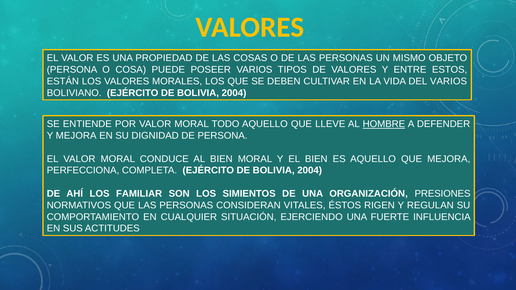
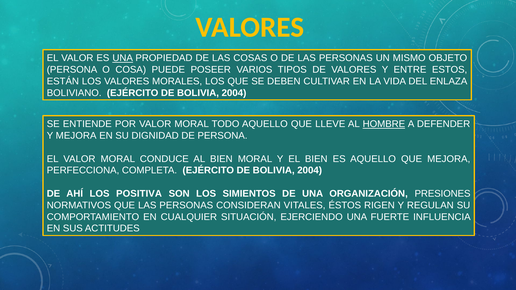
UNA underline: none -> present (123, 58)
DEL VARIOS: VARIOS -> ENLAZA (449, 81)
FAMILIAR: FAMILIAR -> POSITIVA (139, 194)
